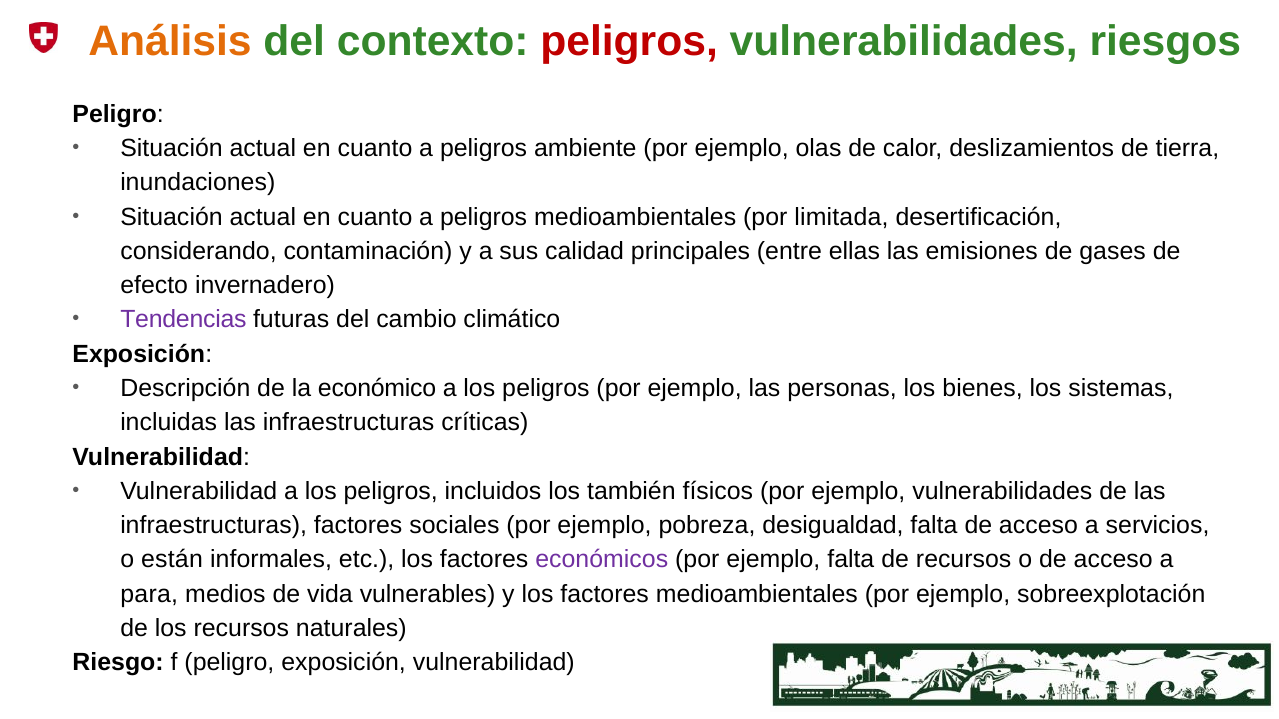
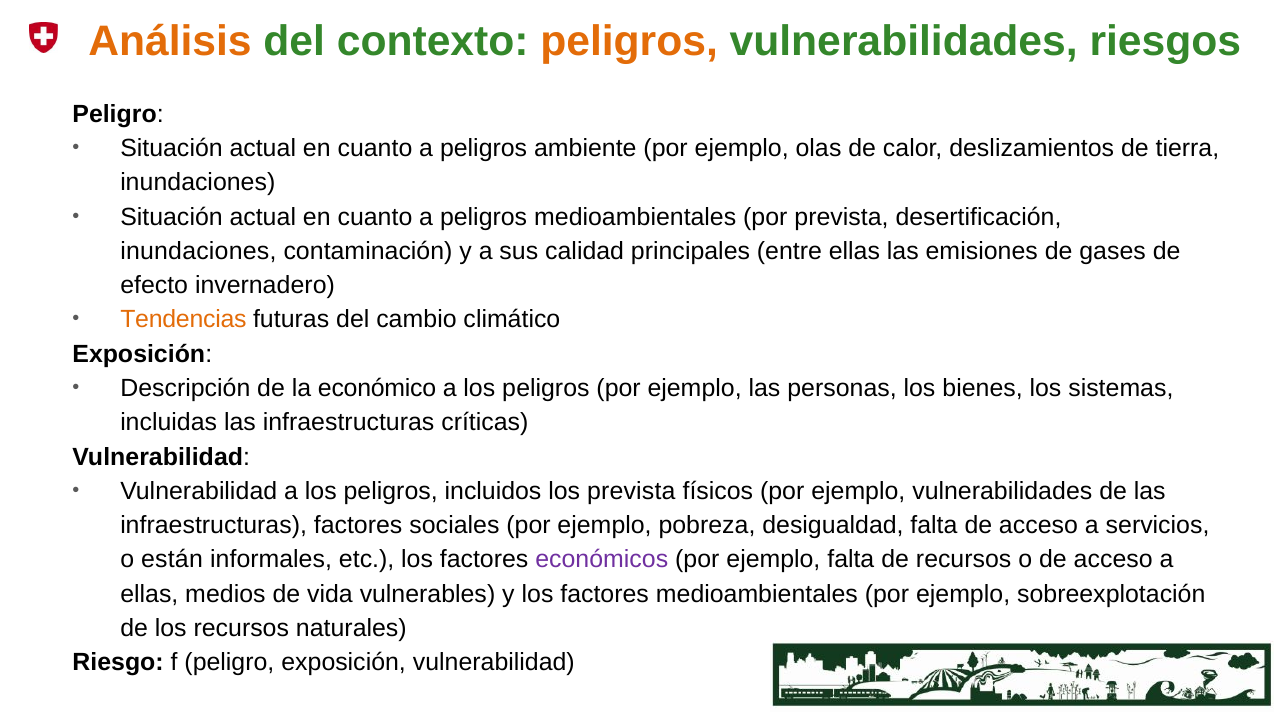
peligros colour: red -> orange (629, 41)
por limitada: limitada -> prevista (841, 217)
considerando: considerando -> inundaciones (198, 251)
Tendencias colour: purple -> orange (183, 320)
los también: también -> prevista (631, 491)
para: para -> ellas (149, 594)
